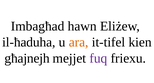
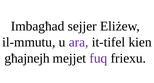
hawn: hawn -> sejjer (82, 26)
il-ħaduha: il-ħaduha -> il-mmutu (29, 42)
ara colour: orange -> purple (79, 42)
